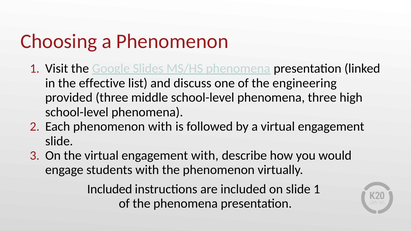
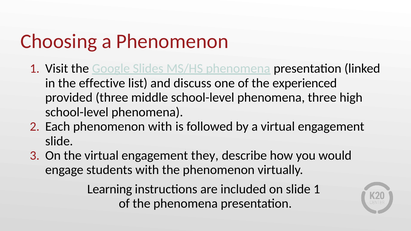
engineering: engineering -> experienced (305, 83)
engagement with: with -> they (205, 156)
Included: Included -> Learning (110, 189)
